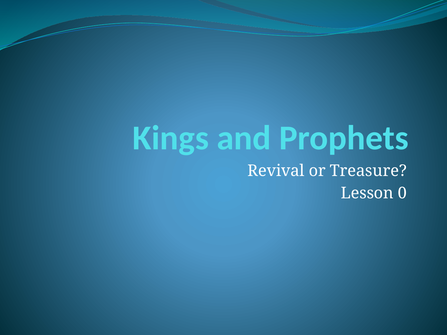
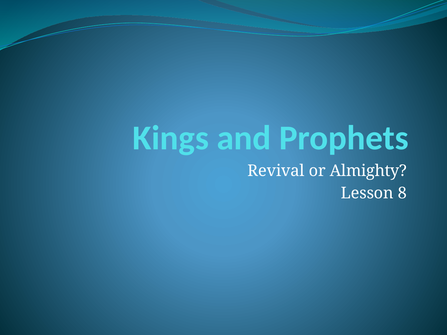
Treasure: Treasure -> Almighty (368, 171)
0: 0 -> 8 (402, 193)
